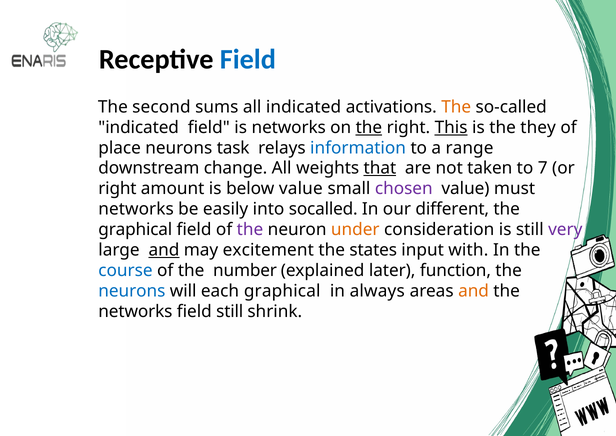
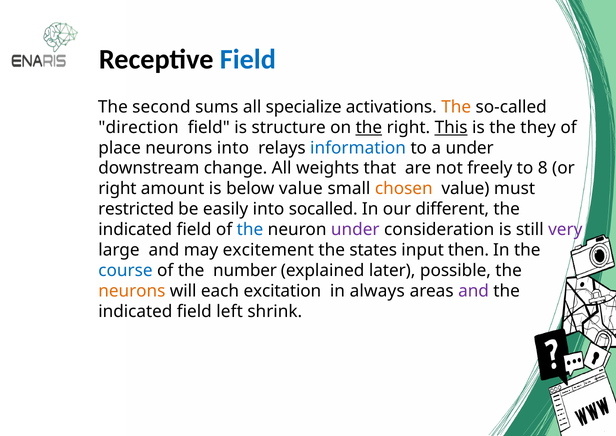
all indicated: indicated -> specialize (304, 107)
indicated: indicated -> direction (139, 127)
is networks: networks -> structure (289, 127)
neurons task: task -> into (233, 148)
a range: range -> under (470, 148)
that underline: present -> none (380, 168)
taken: taken -> freely (490, 168)
7: 7 -> 8 (543, 168)
chosen colour: purple -> orange (404, 189)
networks: networks -> restricted (136, 209)
graphical: graphical -> indicated (135, 229)
the colour: purple -> blue (250, 229)
under colour: orange -> purple (355, 229)
and underline: present -> none (164, 250)
with: with -> then (469, 250)
function: function -> possible (455, 270)
neurons colour: blue -> orange (132, 291)
each graphical: graphical -> excitation (282, 291)
and colour: orange -> purple (474, 291)
networks: networks -> indicated (135, 311)
field still: still -> left (230, 311)
